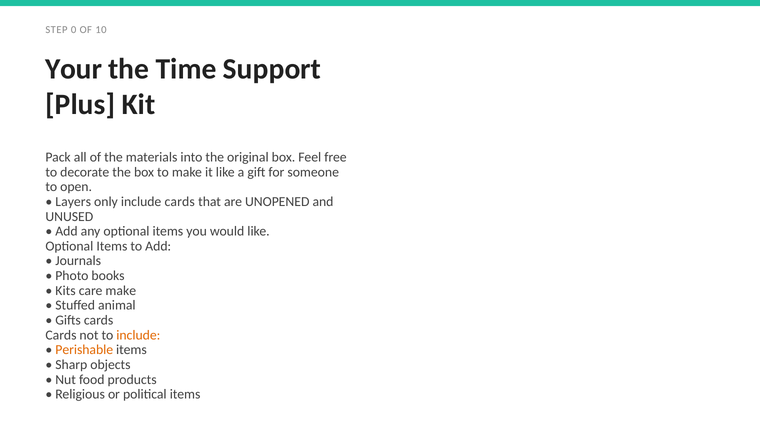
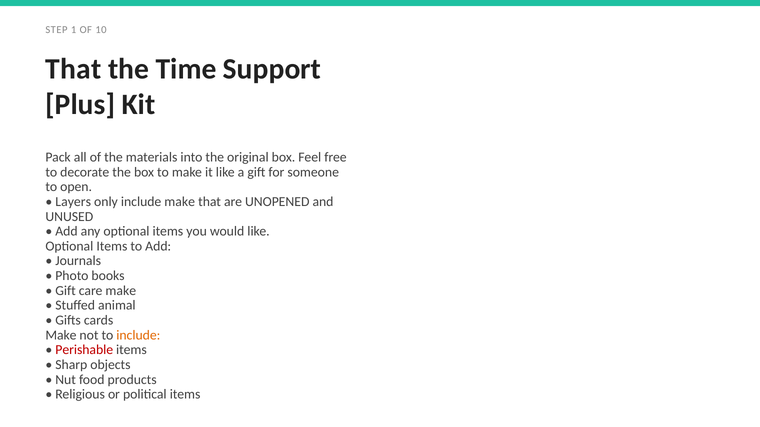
0: 0 -> 1 (74, 30)
Your: Your -> That (73, 69)
include cards: cards -> make (180, 202)
Kits: Kits -> Gift (66, 291)
Cards: Cards -> Make (61, 335)
Perishable colour: orange -> red (84, 350)
